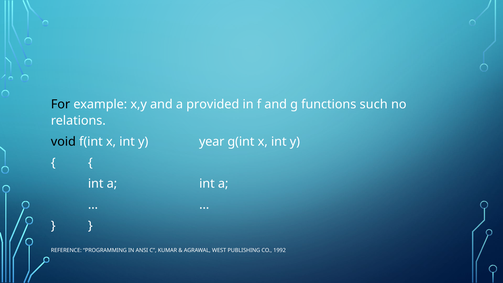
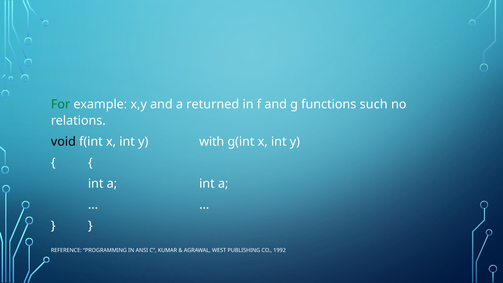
For colour: black -> green (61, 104)
provided: provided -> returned (213, 104)
year: year -> with (212, 142)
